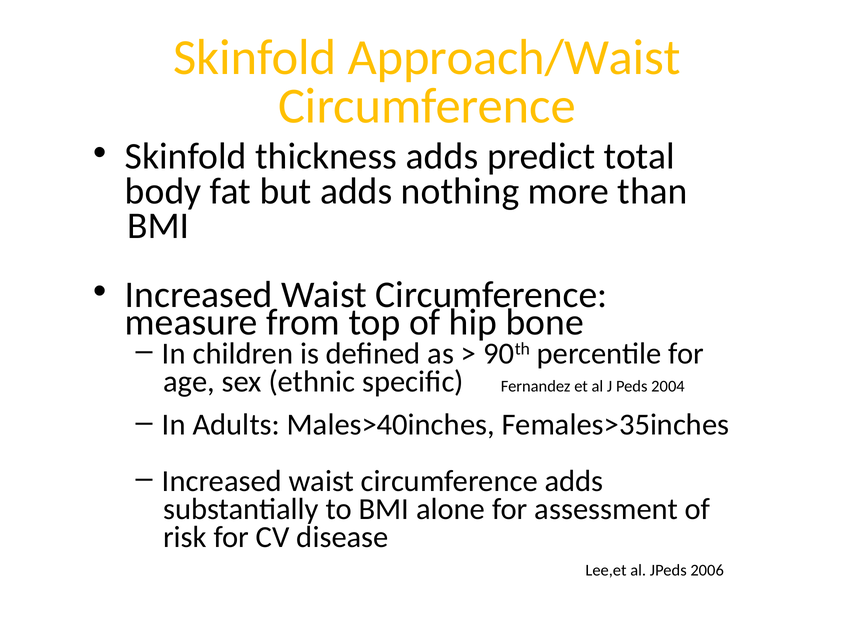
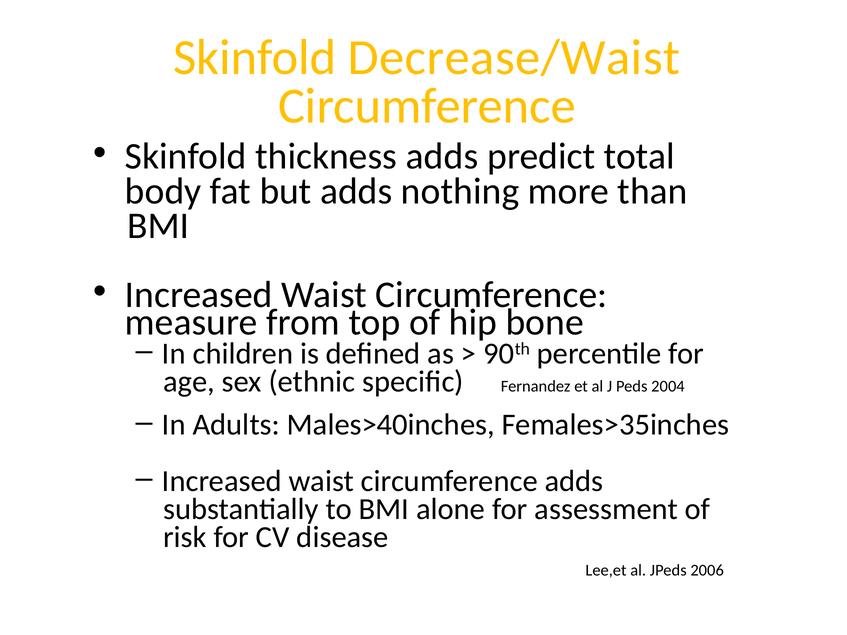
Approach/Waist: Approach/Waist -> Decrease/Waist (514, 57)
